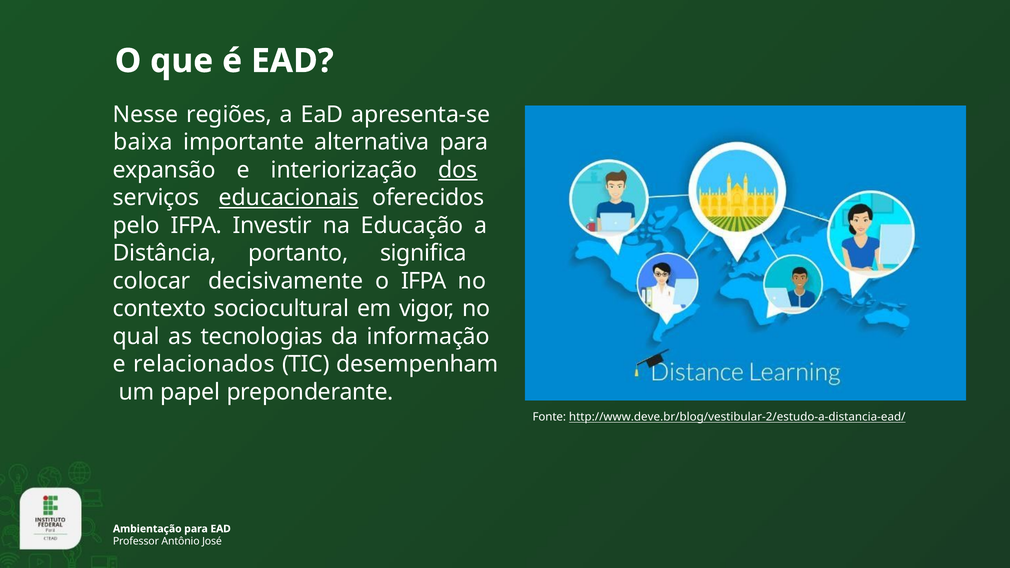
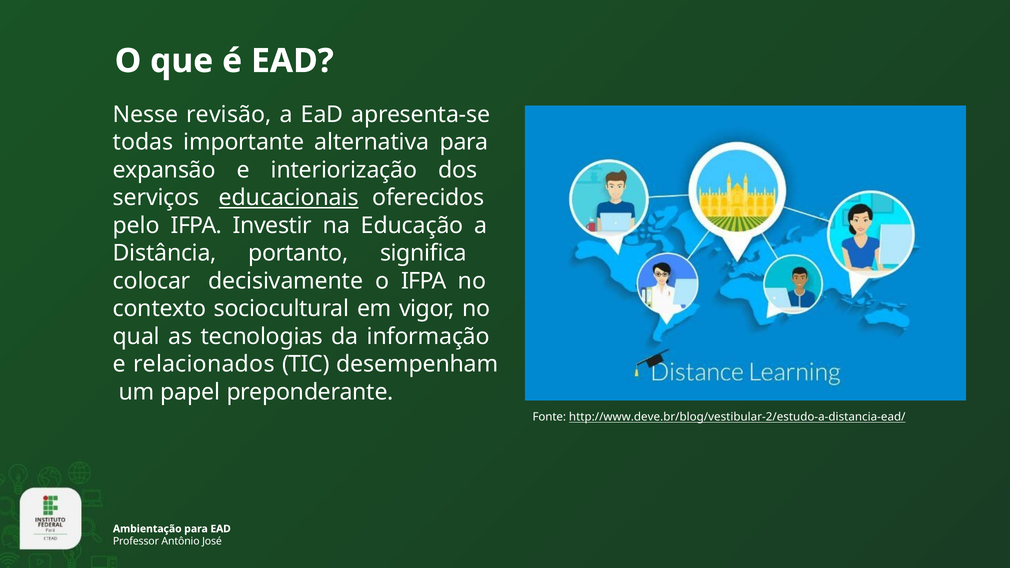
regiões: regiões -> revisão (229, 114)
baixa: baixa -> todas (143, 142)
dos underline: present -> none (458, 170)
